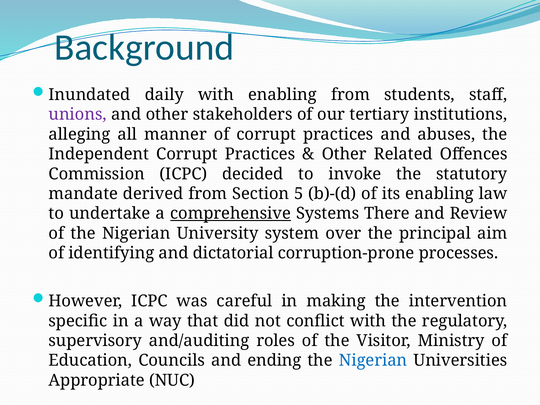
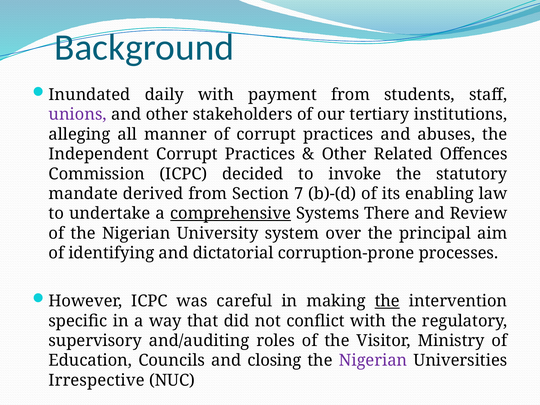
with enabling: enabling -> payment (283, 95)
5: 5 -> 7 (299, 194)
the underline: none -> present (387, 301)
ending: ending -> closing (274, 360)
Nigerian colour: blue -> purple (373, 360)
Appropriate: Appropriate -> Irrespective (97, 380)
